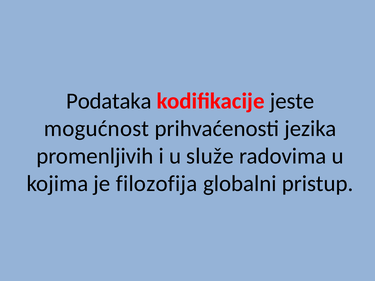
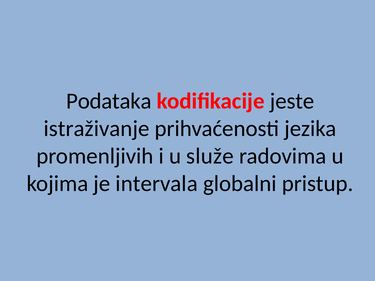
mogućnost: mogućnost -> istraživanje (97, 129)
filozofija: filozofija -> intervala (157, 184)
